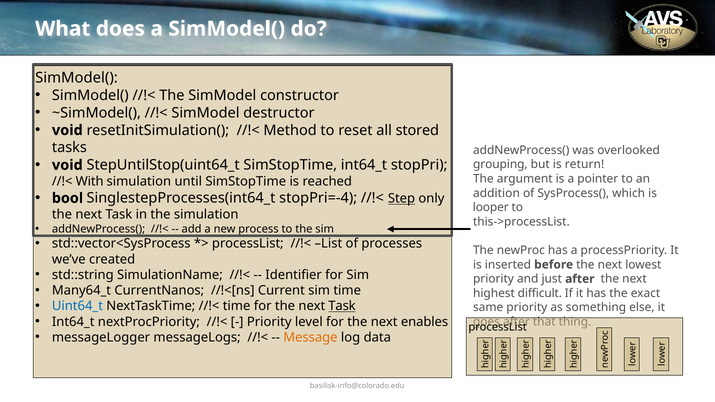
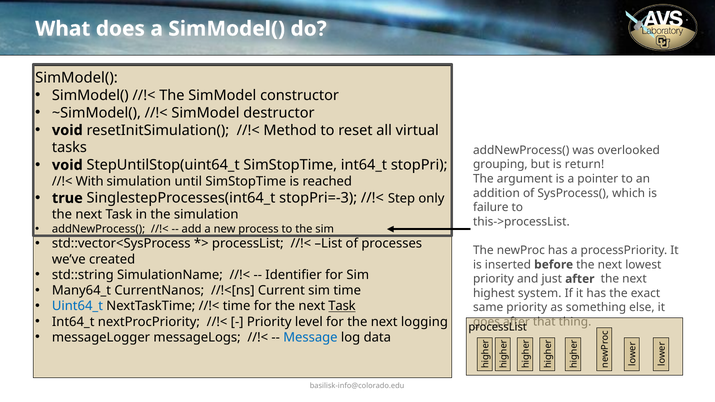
stored: stored -> virtual (417, 130)
bool: bool -> true (67, 198)
stopPri=-4: stopPri=-4 -> stopPri=-3 (318, 198)
Step underline: present -> none (401, 199)
looper: looper -> failure (491, 208)
difficult: difficult -> system (540, 293)
enables: enables -> logging (424, 322)
Message colour: orange -> blue (310, 338)
